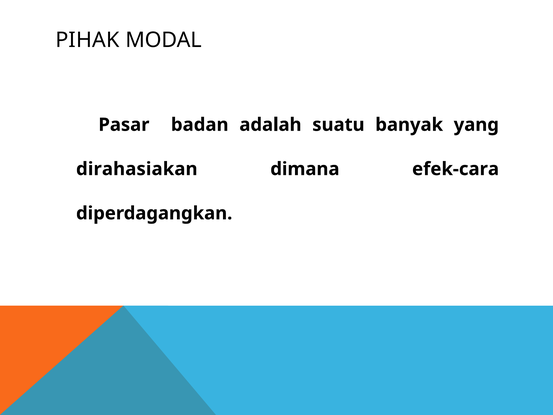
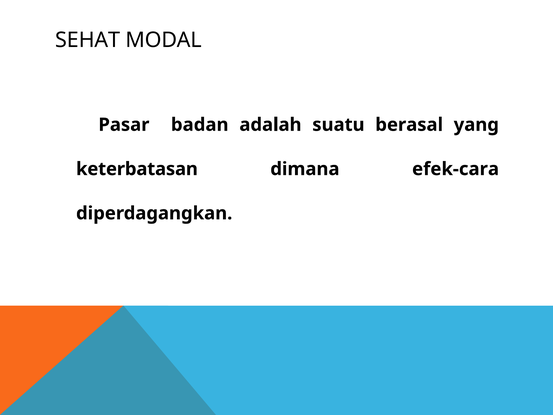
PIHAK: PIHAK -> SEHAT (88, 40)
banyak: banyak -> berasal (409, 125)
dirahasiakan: dirahasiakan -> keterbatasan (137, 169)
